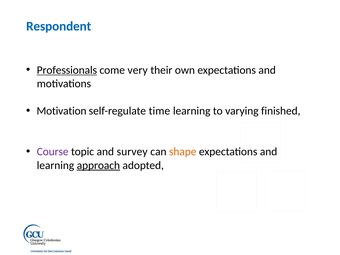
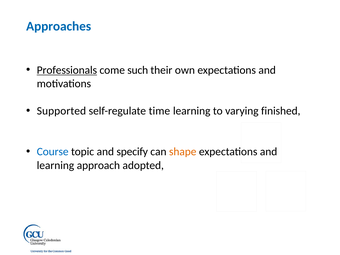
Respondent: Respondent -> Approaches (59, 26)
very: very -> such (138, 70)
Motivation: Motivation -> Supported (61, 111)
Course colour: purple -> blue (53, 152)
survey: survey -> specify (132, 152)
approach underline: present -> none (98, 165)
